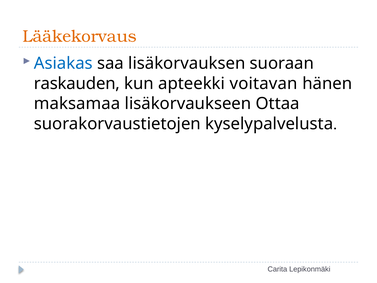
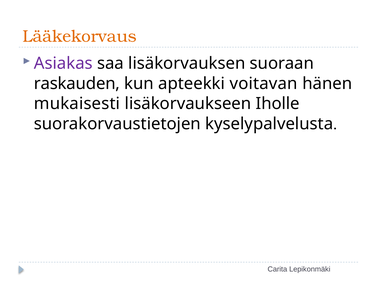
Asiakas colour: blue -> purple (63, 63)
maksamaa: maksamaa -> mukaisesti (77, 104)
Ottaa: Ottaa -> Iholle (278, 104)
